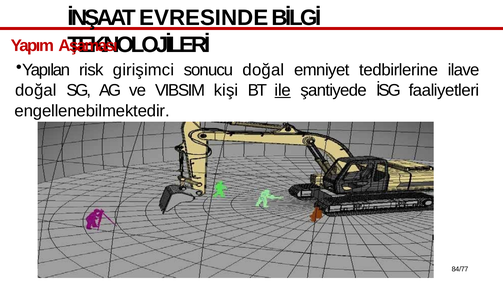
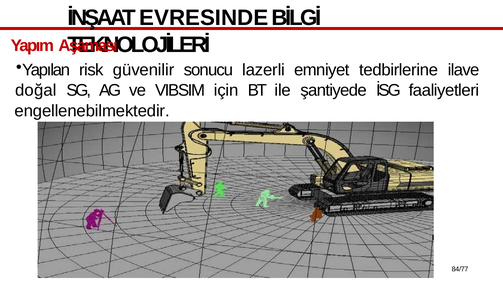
girişimci: girişimci -> güvenilir (144, 70)
sonucu doğal: doğal -> lazerli (264, 70)
kişi: kişi -> için (226, 90)
ile underline: present -> none (283, 90)
